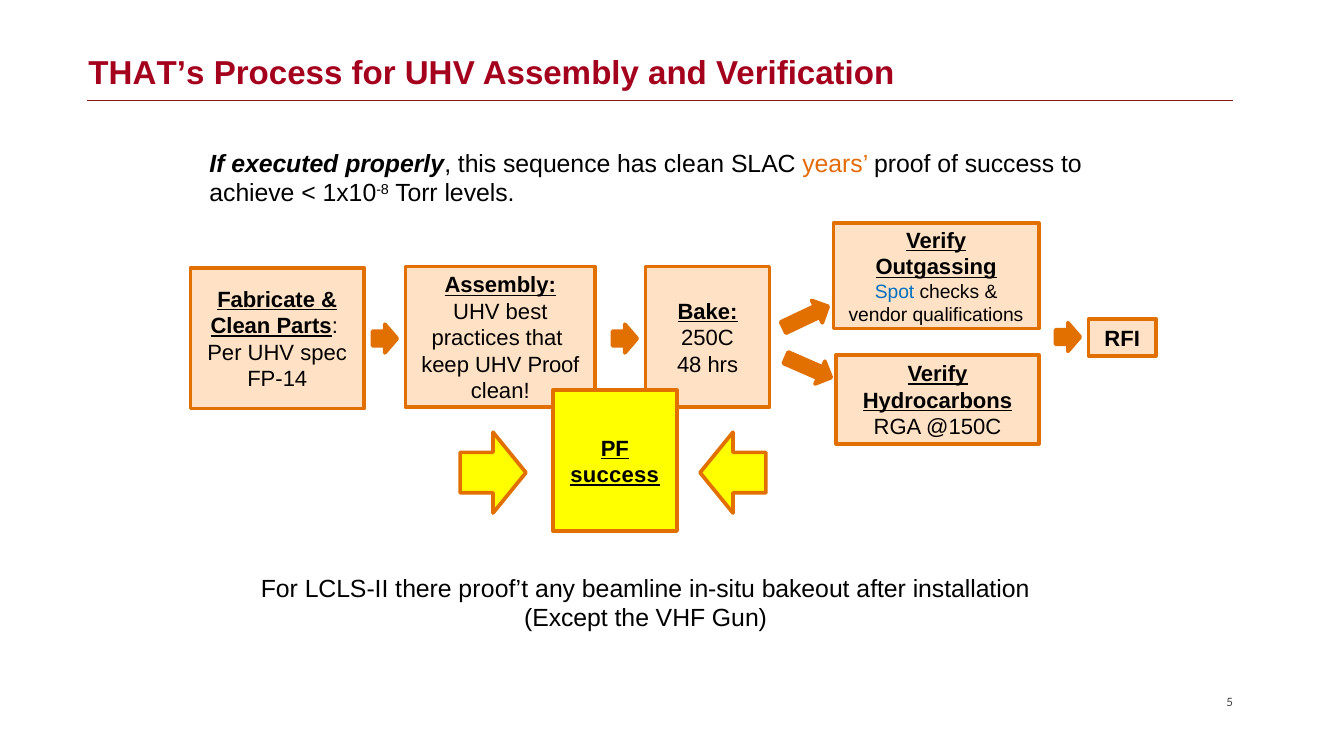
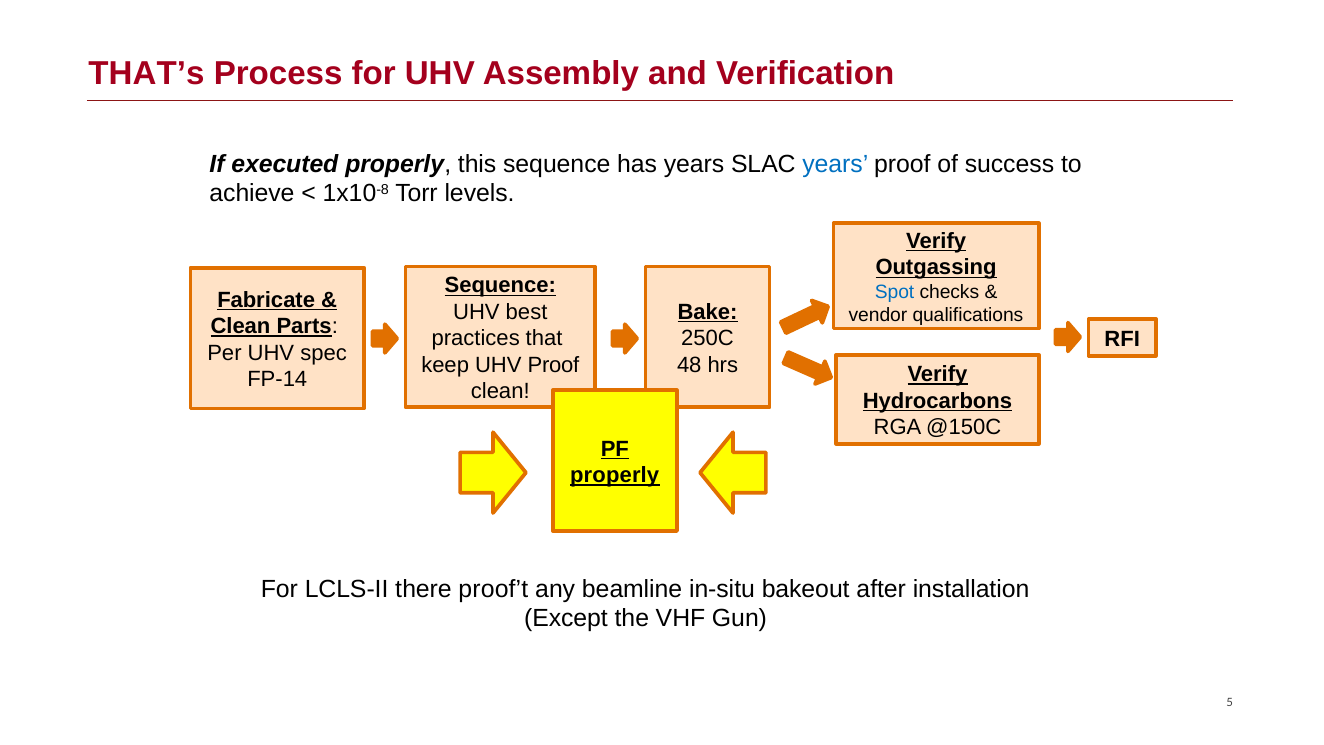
has clean: clean -> years (694, 164)
years colour: orange -> blue (835, 164)
Assembly: Assembly -> Sequence (500, 285)
success: success -> properly (615, 475)
